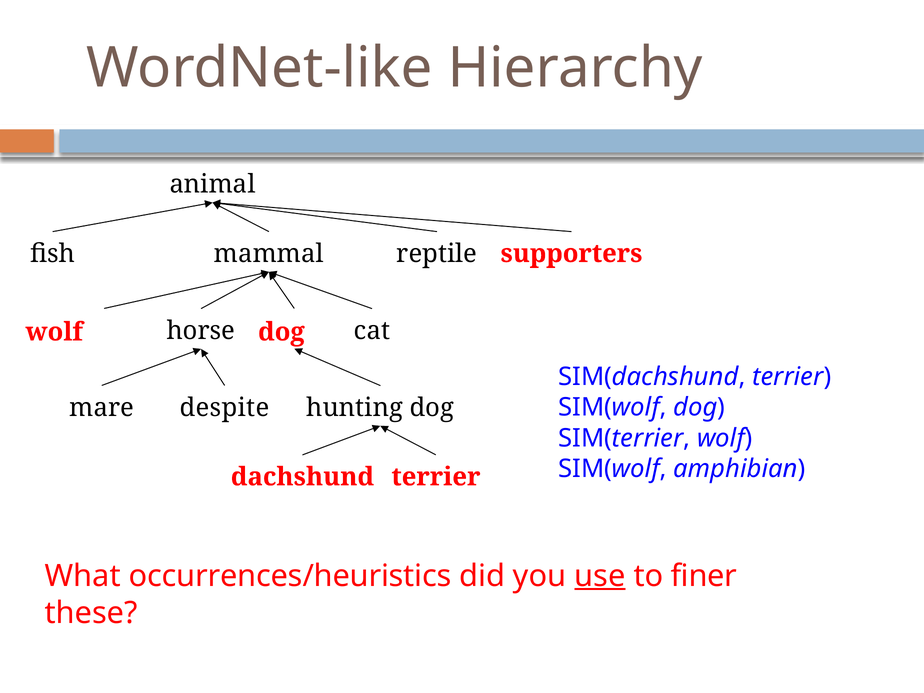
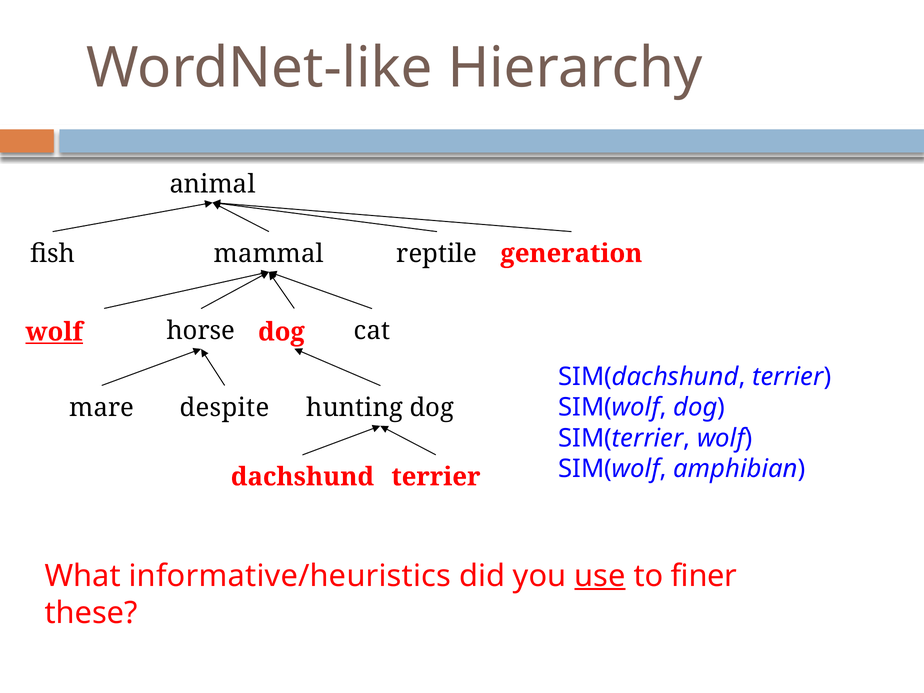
supporters: supporters -> generation (571, 254)
wolf underline: none -> present (54, 332)
occurrences/heuristics: occurrences/heuristics -> informative/heuristics (290, 576)
